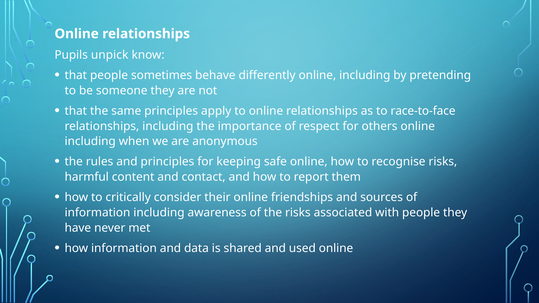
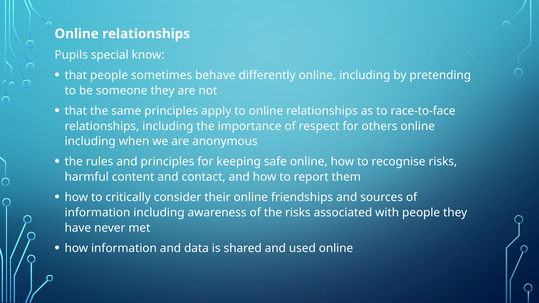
unpick: unpick -> special (110, 55)
